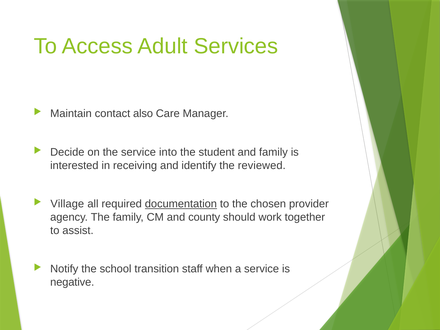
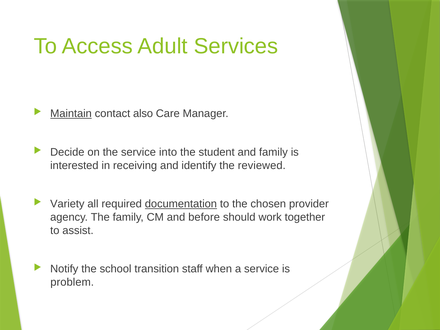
Maintain underline: none -> present (71, 114)
Village: Village -> Variety (67, 204)
county: county -> before (204, 217)
negative: negative -> problem (72, 282)
